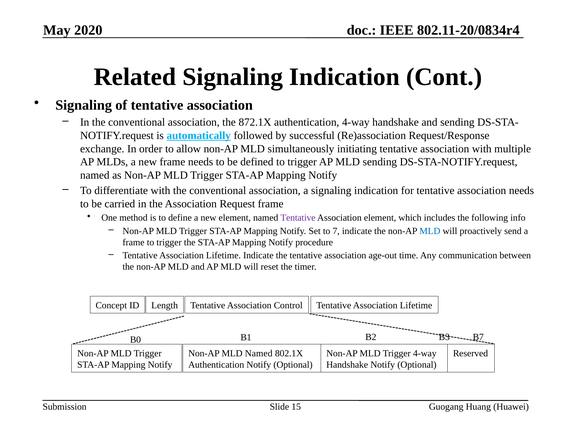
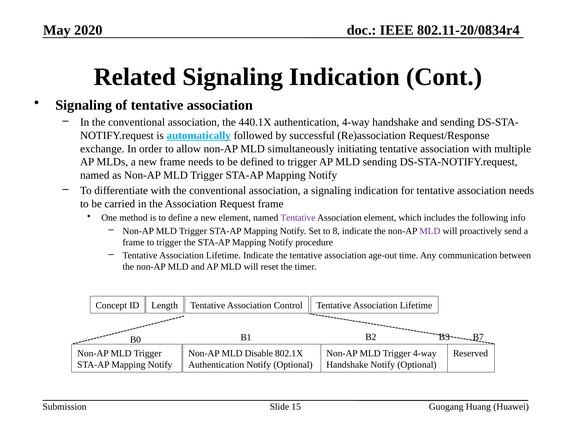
872.1X: 872.1X -> 440.1X (255, 123)
7: 7 -> 8 (336, 231)
MLD colour: blue -> purple (430, 231)
MLD Named: Named -> Disable (259, 354)
